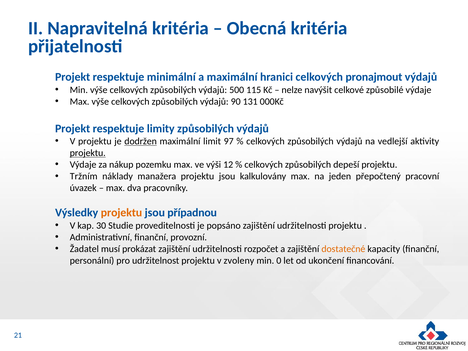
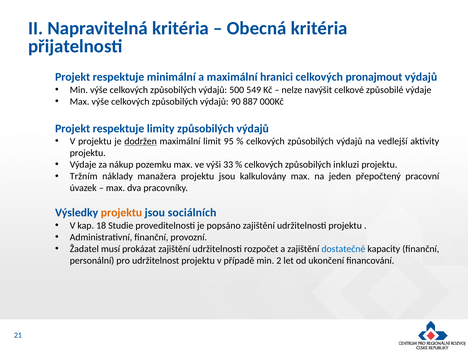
115: 115 -> 549 (254, 90)
131: 131 -> 887 (250, 101)
97: 97 -> 95 (229, 141)
projektu underline: present -> none (88, 153)
12: 12 -> 33 (228, 165)
depeší: depeší -> inkluzi (346, 165)
případnou: případnou -> sociálních (192, 213)
30: 30 -> 18 (101, 226)
dostatečné colour: orange -> blue (343, 249)
zvoleny: zvoleny -> případě (239, 261)
0: 0 -> 2 (279, 261)
